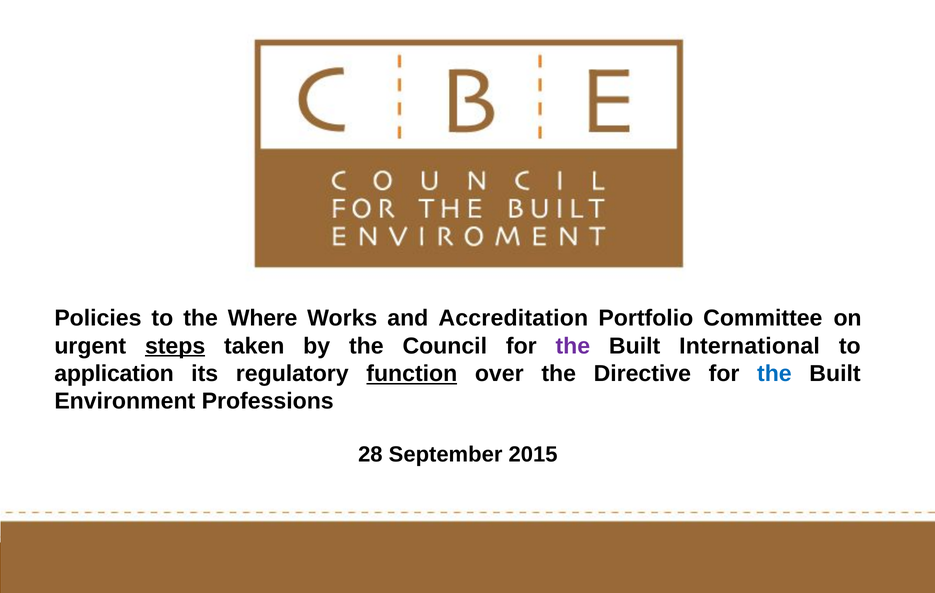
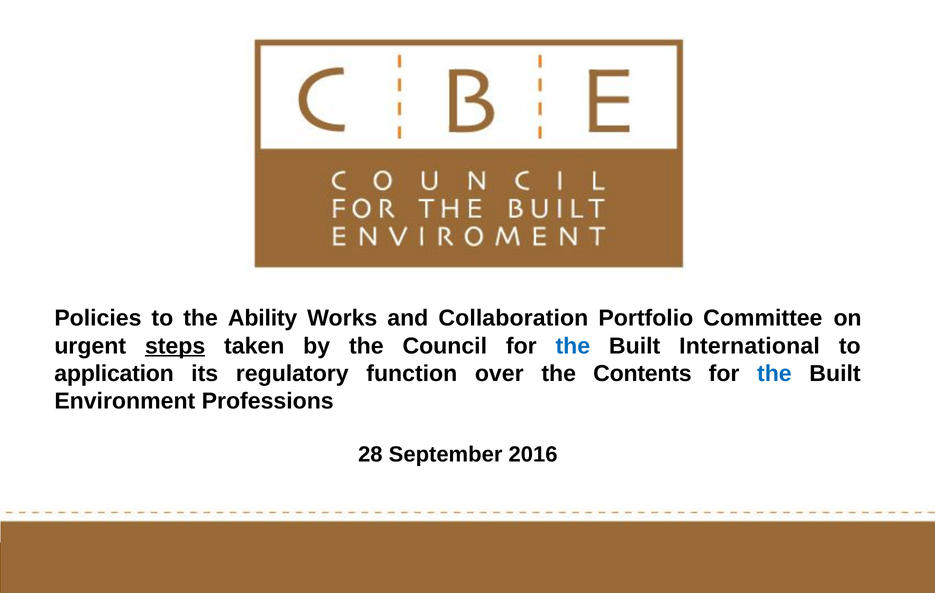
Where: Where -> Ability (263, 319)
Accreditation: Accreditation -> Collaboration (513, 319)
the colour: purple -> blue (573, 346)
function underline: present -> none (412, 374)
Directive: Directive -> Contents (642, 374)
2015: 2015 -> 2016 (533, 455)
